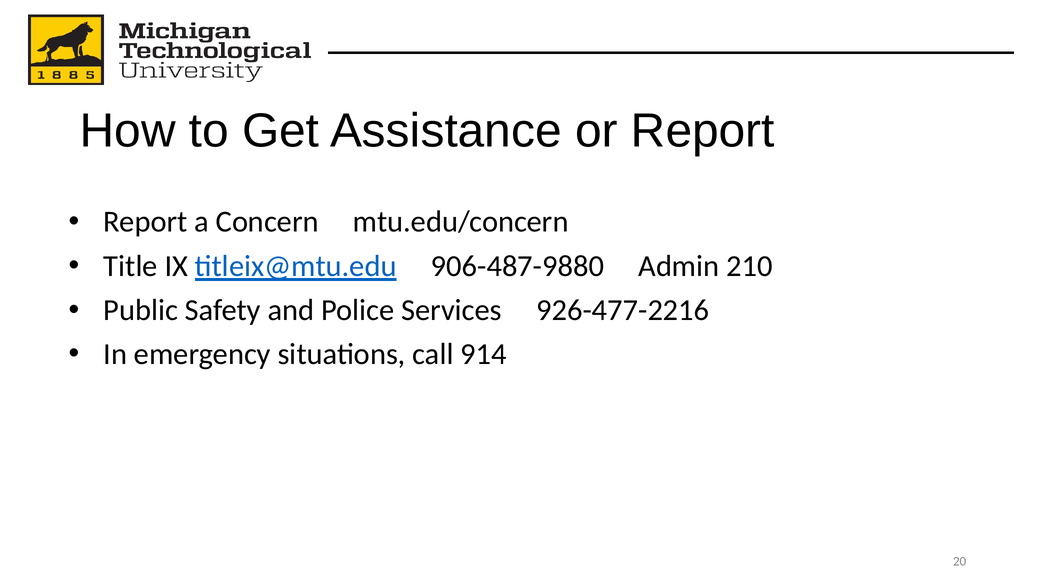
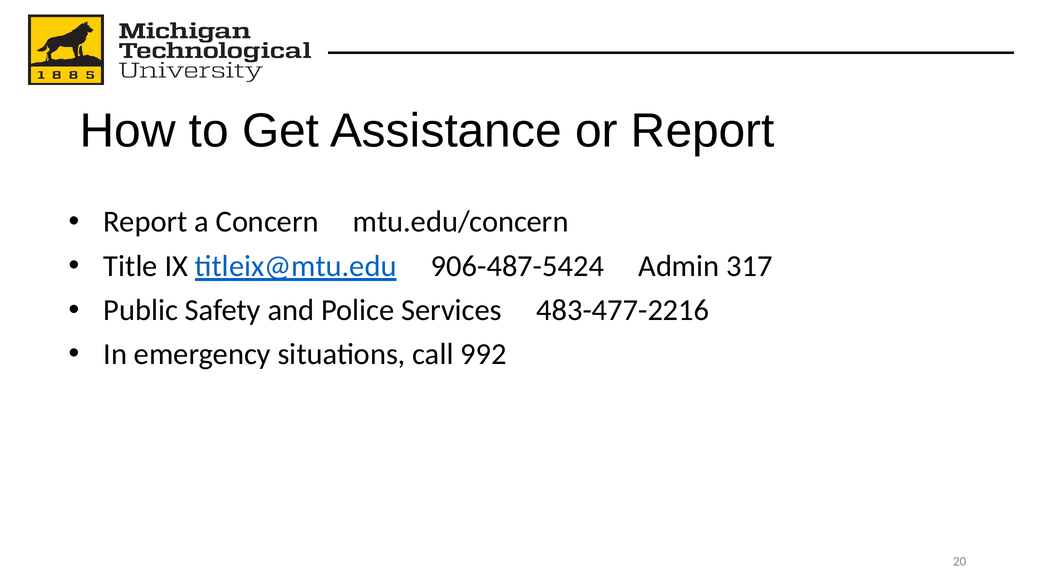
906-487-9880: 906-487-9880 -> 906-487-5424 (517, 266)
210: 210 -> 317 (749, 266)
926-477-2216: 926-477-2216 -> 483-477-2216 (623, 310)
914: 914 -> 992 (484, 354)
